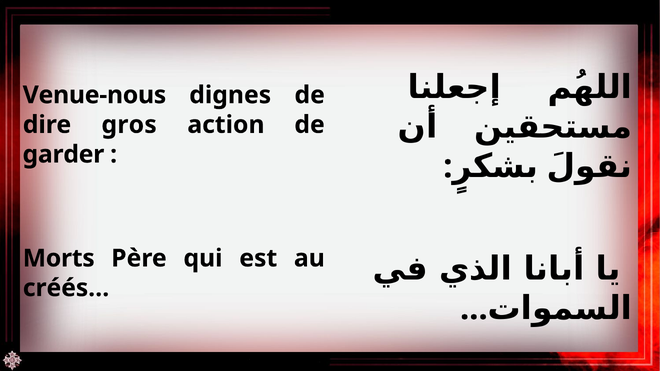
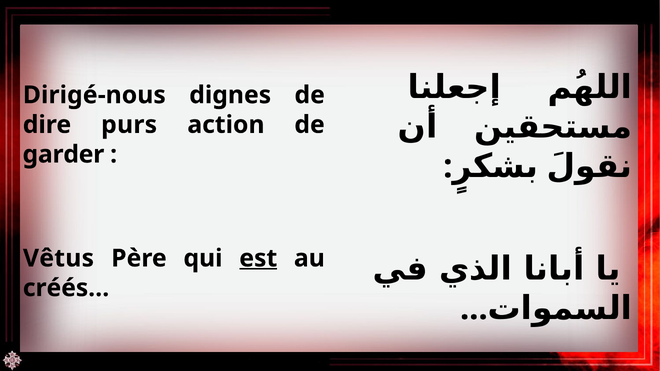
Venue-nous: Venue-nous -> Dirigé-nous (94, 95)
gros: gros -> purs (129, 125)
Morts: Morts -> Vêtus (58, 258)
est underline: none -> present (258, 258)
